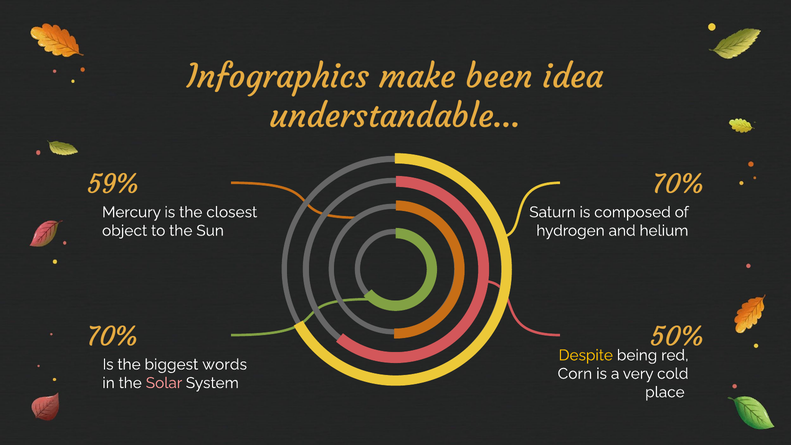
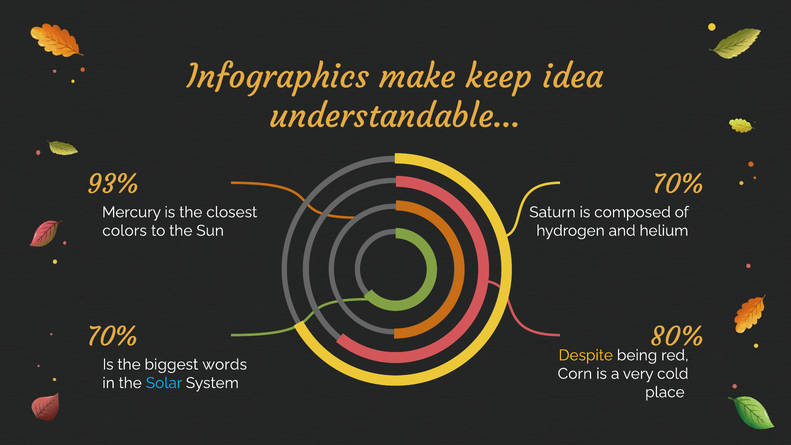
been: been -> keep (499, 77)
59%: 59% -> 93% (113, 185)
object: object -> colors (125, 231)
50%: 50% -> 80% (677, 337)
Solar colour: pink -> light blue (164, 383)
